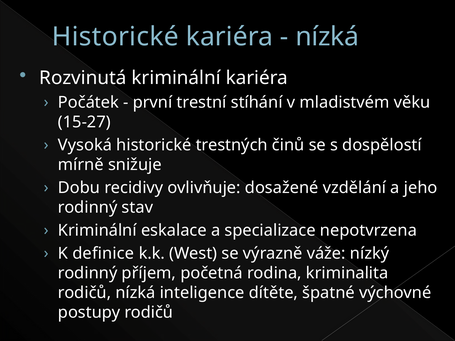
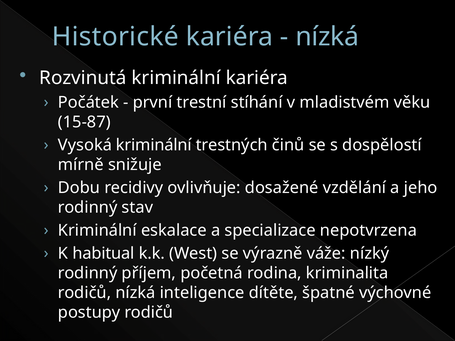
15-27: 15-27 -> 15-87 (84, 122)
Vysoká historické: historické -> kriminální (154, 145)
definice: definice -> habitual (103, 253)
